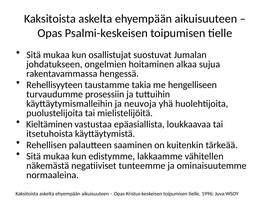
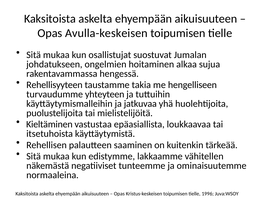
Psalmi-keskeisen: Psalmi-keskeisen -> Avulla-keskeisen (106, 33)
prosessiin: prosessiin -> yhteyteen (105, 94)
neuvoja: neuvoja -> jatkuvaa (140, 103)
